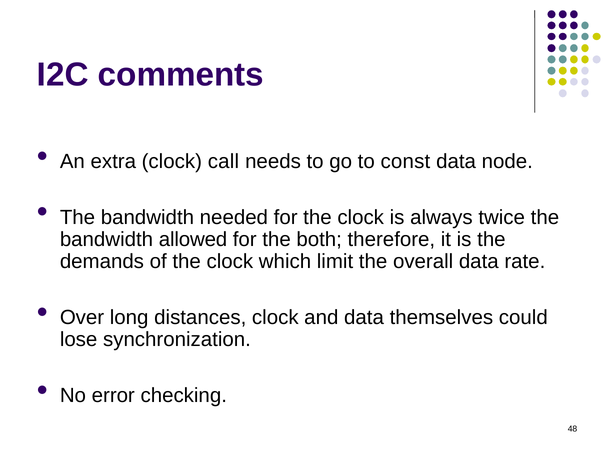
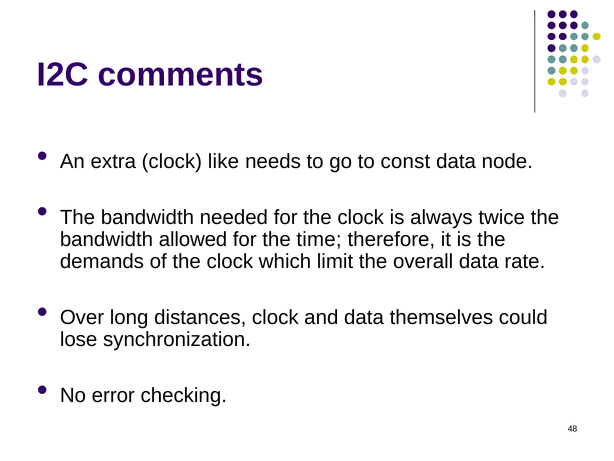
call: call -> like (223, 161)
both: both -> time (319, 239)
